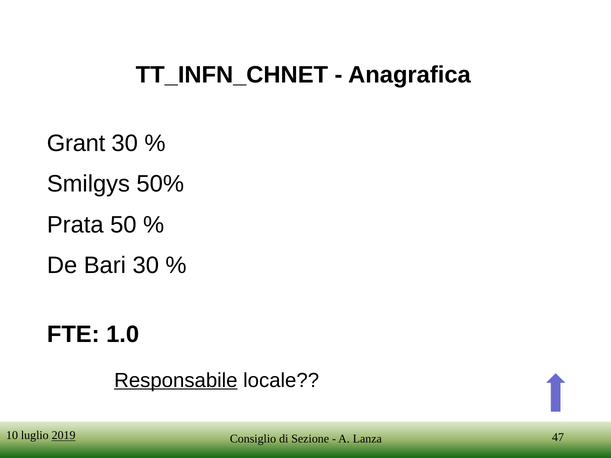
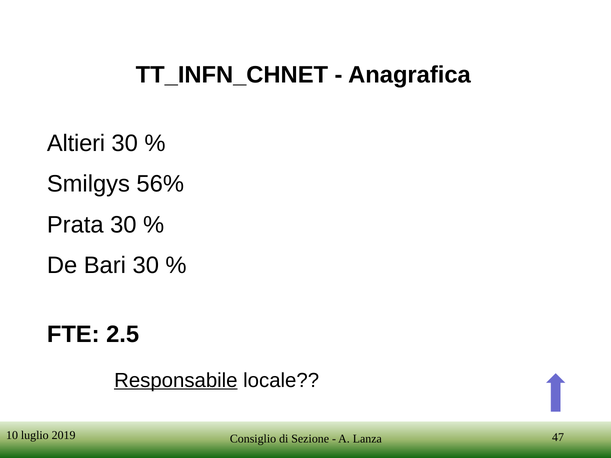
Grant: Grant -> Altieri (76, 143)
50%: 50% -> 56% (160, 184)
Prata 50: 50 -> 30 (123, 225)
1.0: 1.0 -> 2.5 (123, 335)
2019 underline: present -> none (64, 436)
